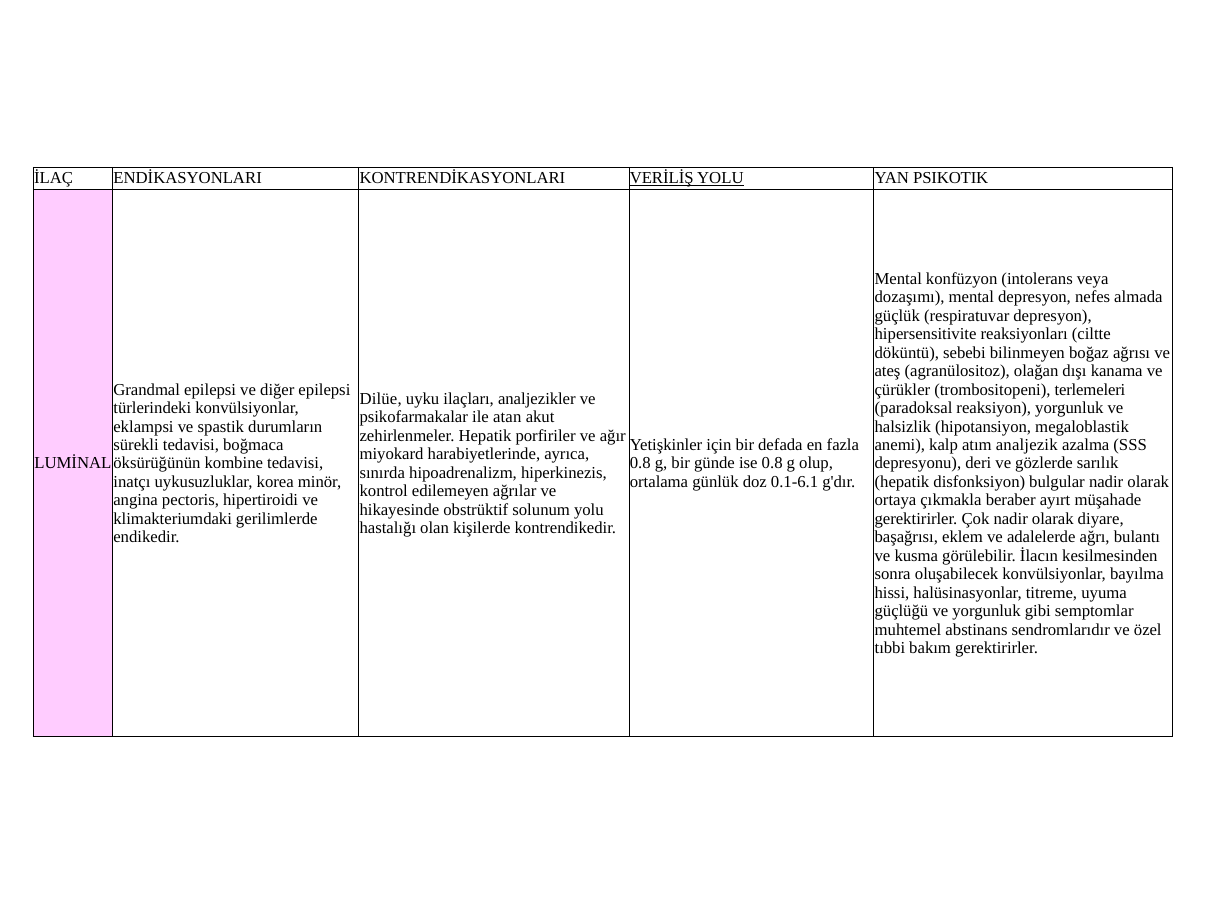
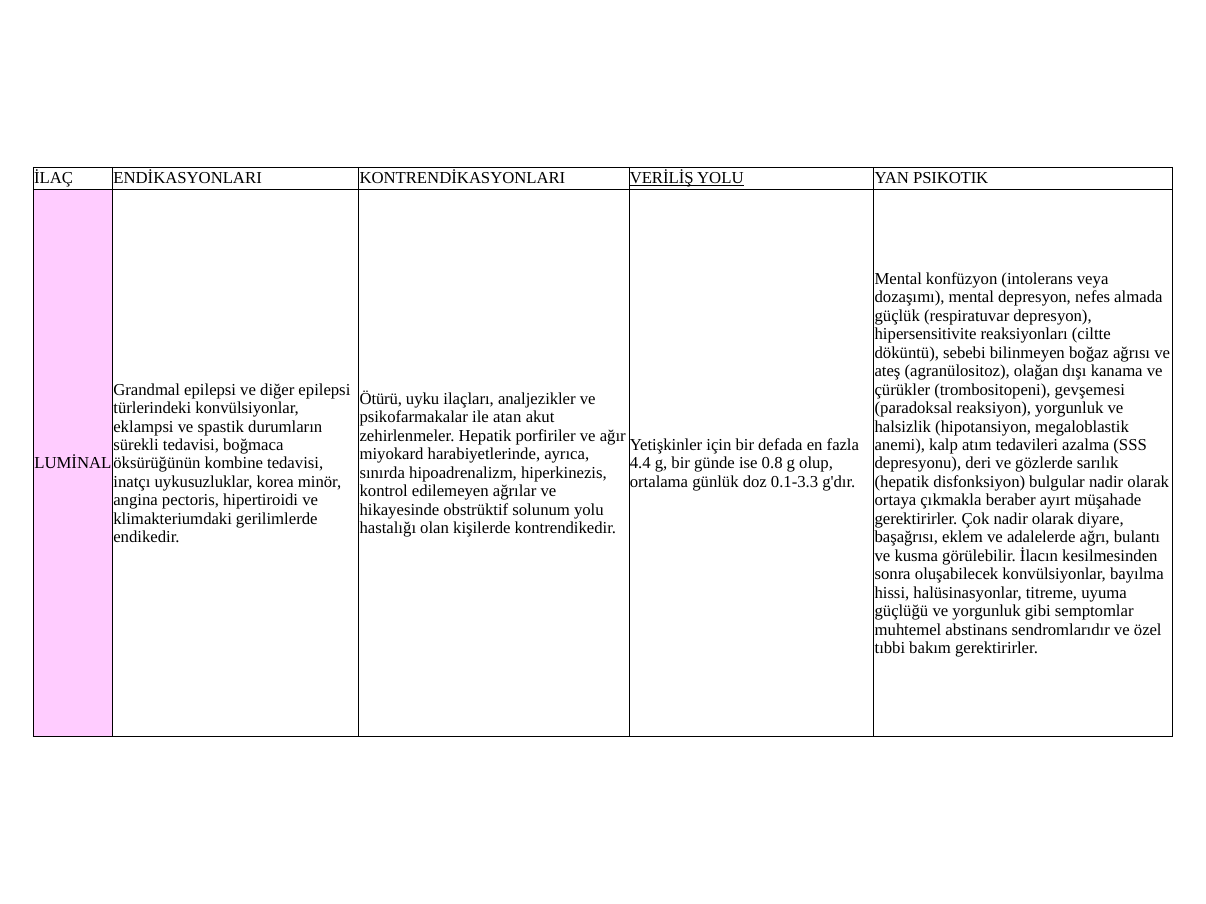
terlemeleri: terlemeleri -> gevşemesi (1090, 390)
Dilüe: Dilüe -> Ötürü (381, 399)
analjezik: analjezik -> tedavileri (1027, 445)
0.8: 0.8 -> 4.4 (640, 464)
0.1-6.1: 0.1-6.1 -> 0.1-3.3 (795, 482)
